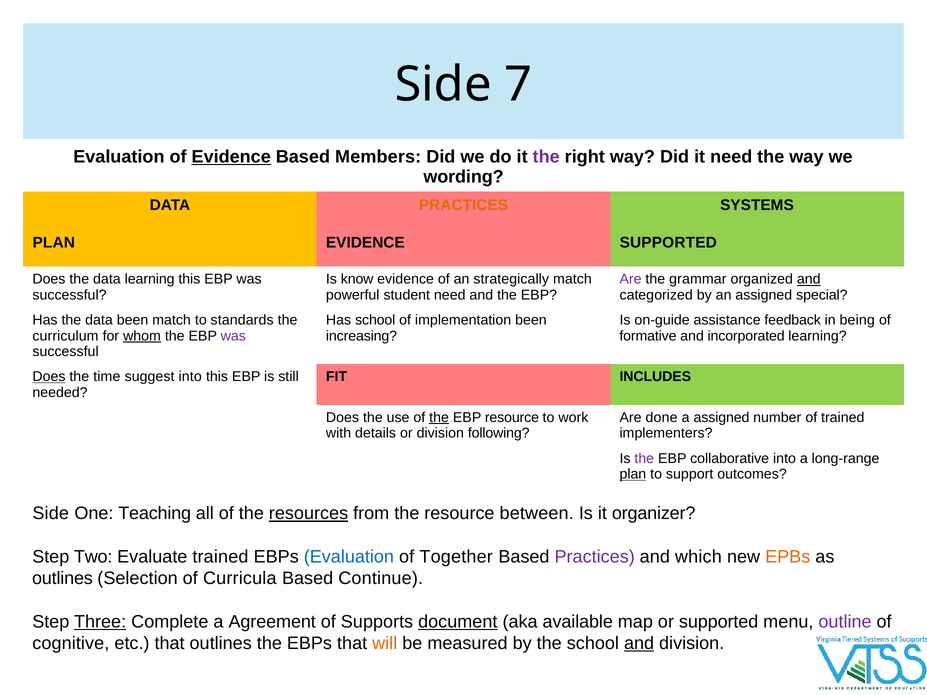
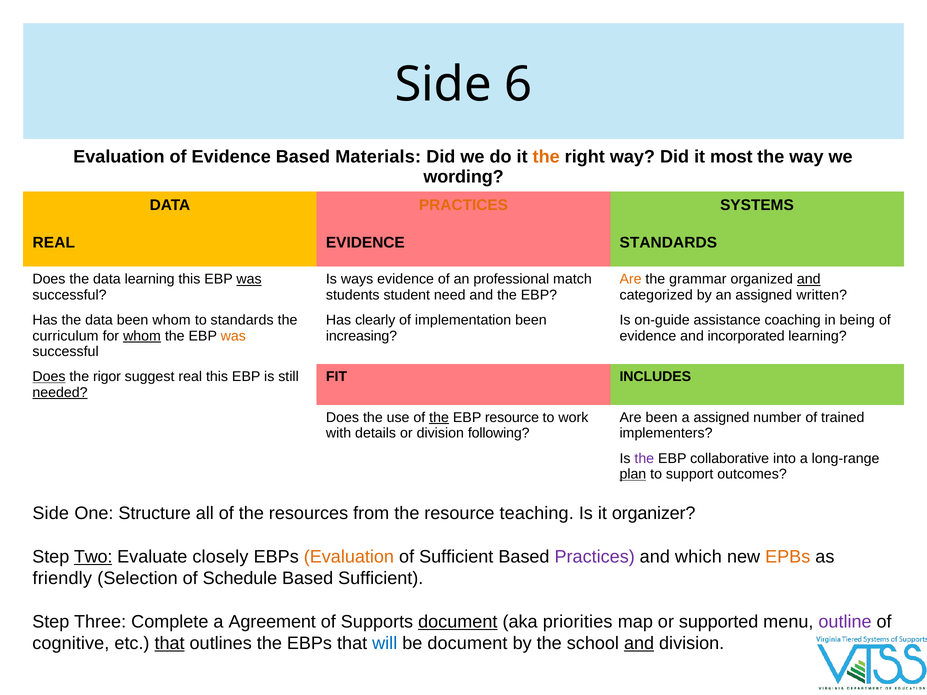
7: 7 -> 6 (518, 85)
Evidence underline: present -> none (231, 157)
Members: Members -> Materials (378, 157)
the colour: purple -> orange (546, 157)
it need: need -> most (731, 157)
PLAN: PLAN -> REAL (54, 243)
EVIDENCE SUPPORTED: SUPPORTED -> STANDARDS (668, 243)
was underline: none -> present (249, 279)
know: know -> ways (357, 279)
strategically: strategically -> professional (511, 279)
Are colour: purple -> orange (631, 279)
powerful: powerful -> students (353, 295)
special: special -> written (822, 295)
been match: match -> whom (172, 320)
Has school: school -> clearly (375, 320)
feedback: feedback -> coaching (793, 320)
was colour: purple -> orange (233, 336)
formative: formative -> evidence (648, 336)
time: time -> rigor (107, 377)
suggest into: into -> real (190, 377)
needed underline: none -> present (60, 393)
Are done: done -> been (662, 418)
Teaching: Teaching -> Structure (155, 514)
resources underline: present -> none (309, 514)
between: between -> teaching (537, 514)
Two underline: none -> present (93, 557)
Evaluate trained: trained -> closely (220, 557)
Evaluation colour: blue -> orange (349, 557)
of Together: Together -> Sufficient (456, 557)
outlines: outlines -> friendly (62, 579)
Curricula: Curricula -> Schedule (240, 579)
Based Continue: Continue -> Sufficient (381, 579)
Three underline: present -> none (100, 622)
available: available -> priorities (578, 622)
that underline: none -> present (170, 644)
will colour: orange -> blue (385, 644)
be measured: measured -> document (467, 644)
